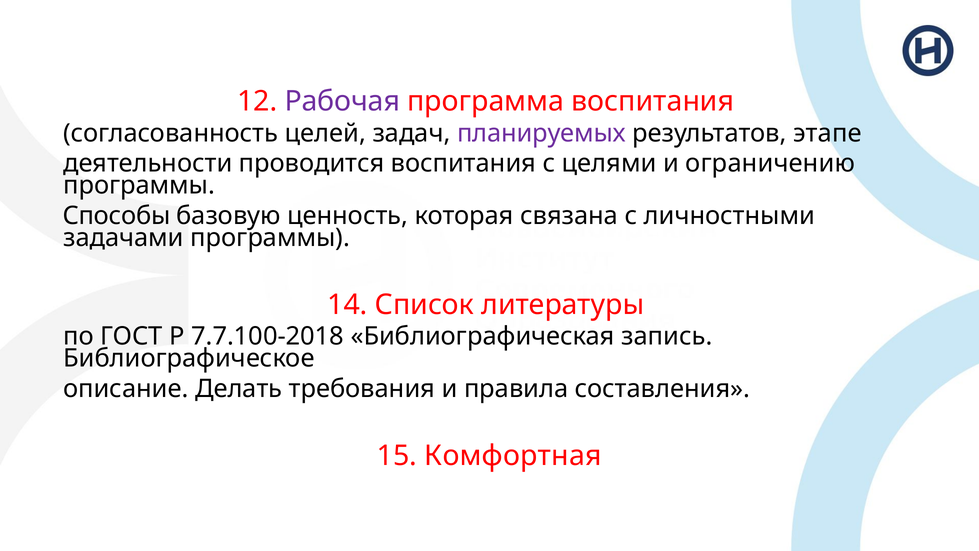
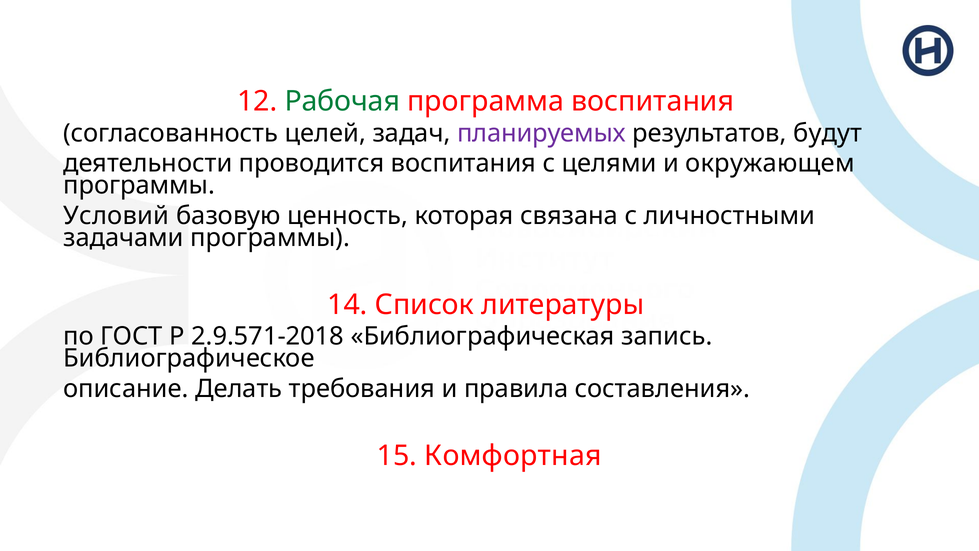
Рабочая colour: purple -> green (342, 101)
этапе: этапе -> будут (828, 133)
ограничению: ограничению -> окружающем (770, 163)
Способы: Способы -> Условий (116, 216)
7.7.100-2018: 7.7.100-2018 -> 2.9.571-2018 (268, 336)
